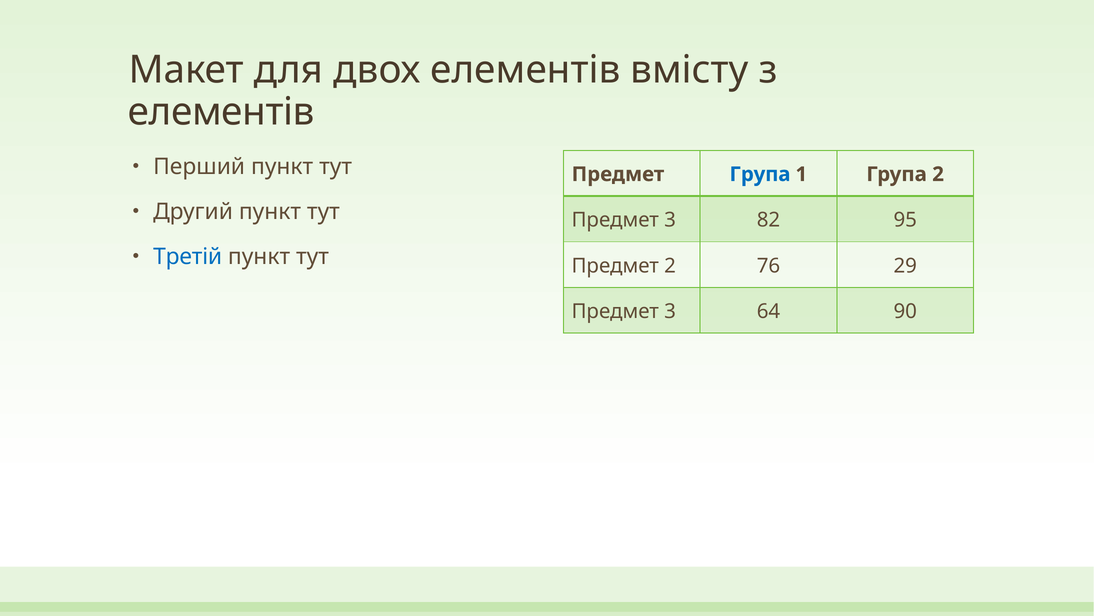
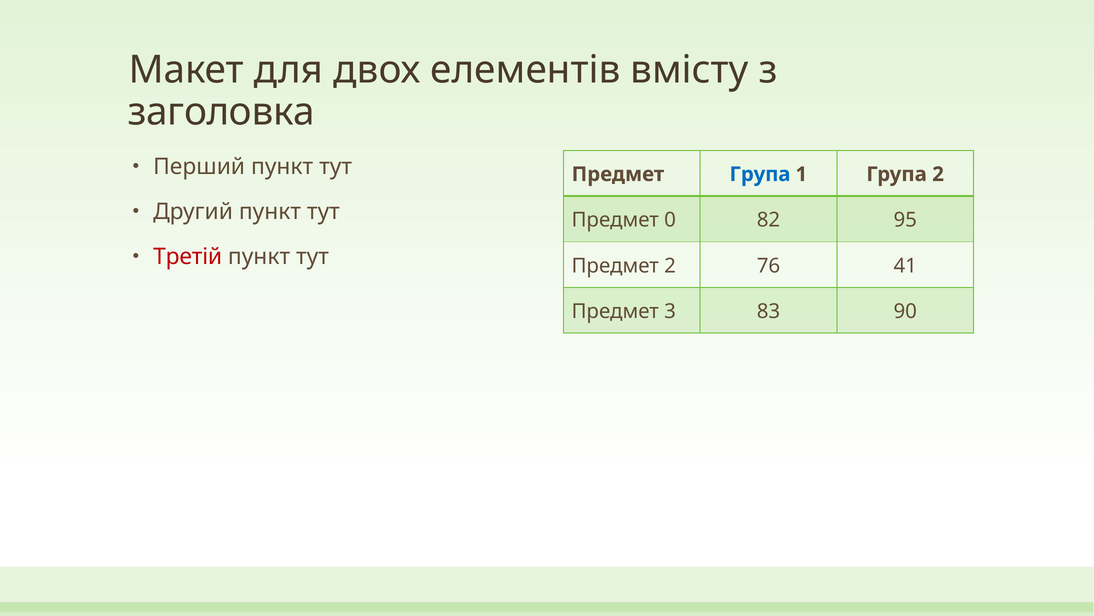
елементів: елементів -> заголовка (221, 112)
3: 3 -> 0 (670, 220)
Третій colour: blue -> red (188, 257)
29: 29 -> 41 (905, 265)
64: 64 -> 83 (768, 311)
